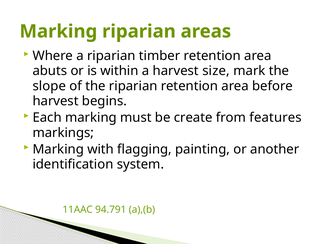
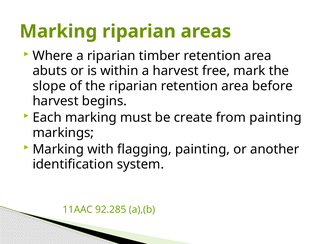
size: size -> free (216, 71)
from features: features -> painting (276, 118)
94.791: 94.791 -> 92.285 (111, 210)
